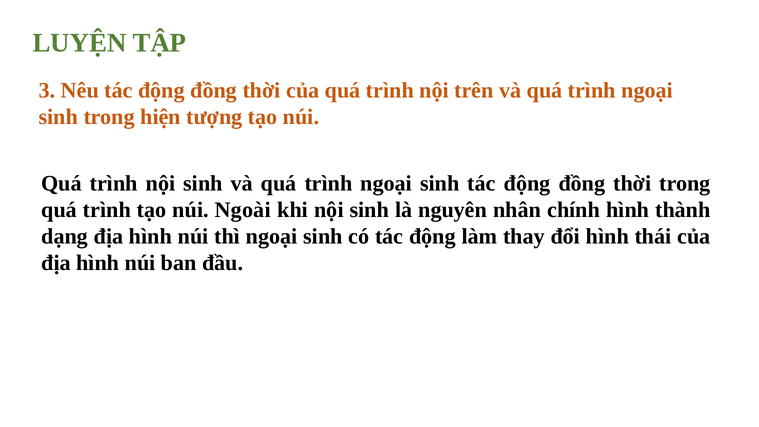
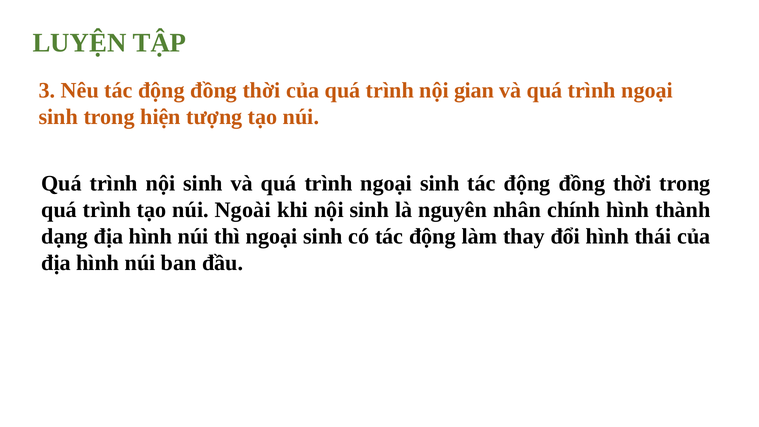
trên: trên -> gian (474, 90)
